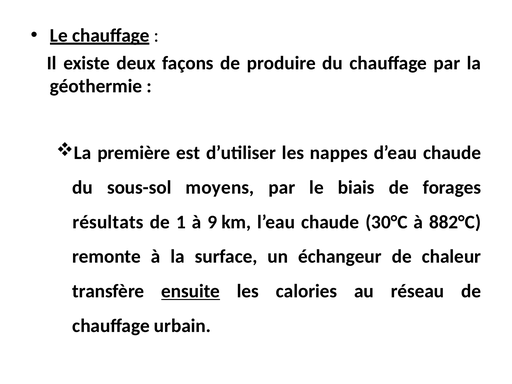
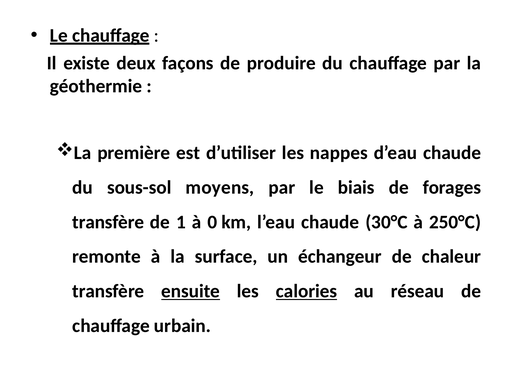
résultats: résultats -> transfère (108, 222)
9: 9 -> 0 (212, 222)
882°C: 882°C -> 250°C (455, 222)
calories underline: none -> present (307, 291)
